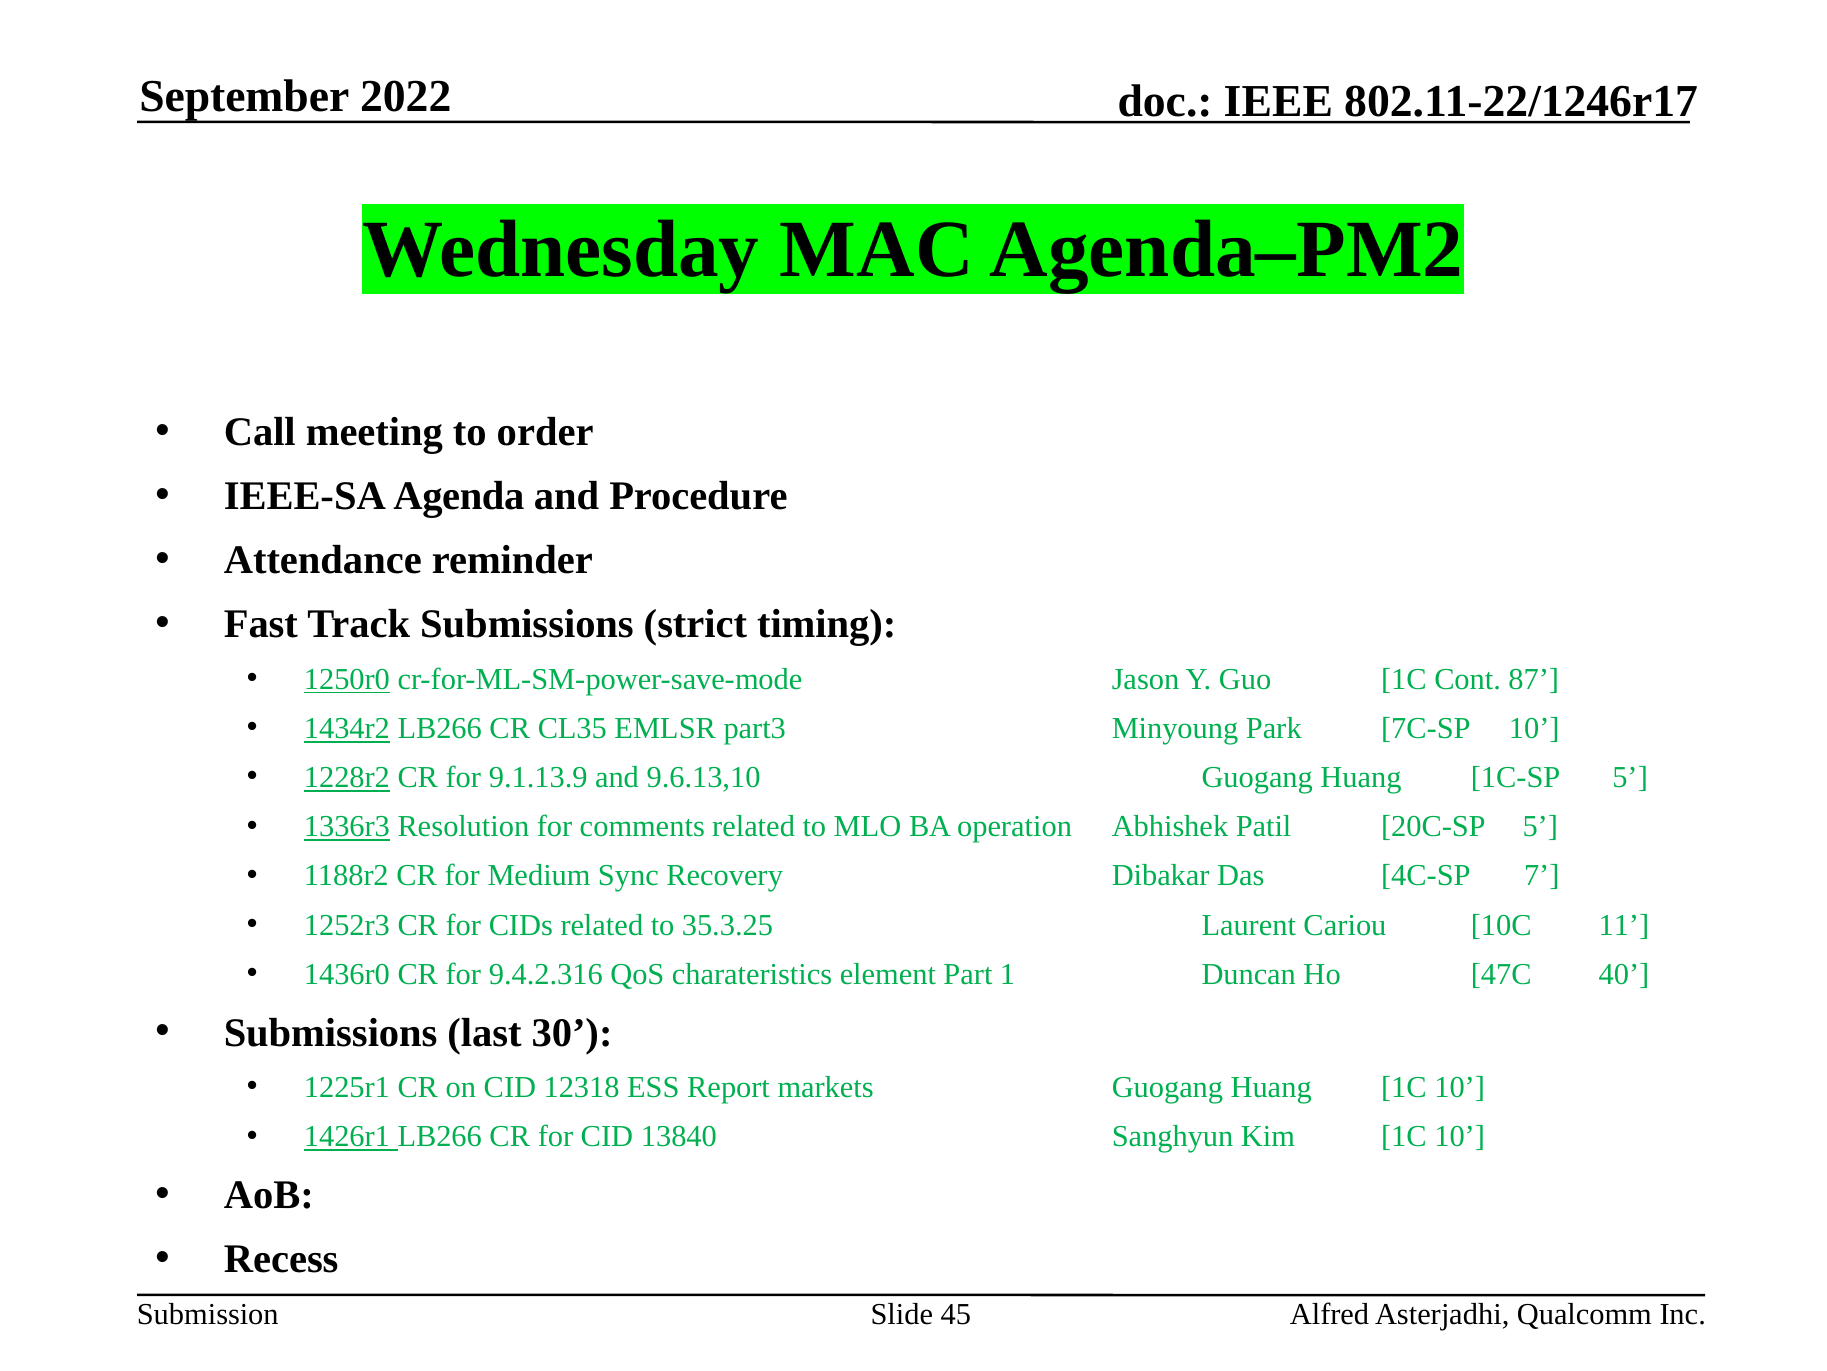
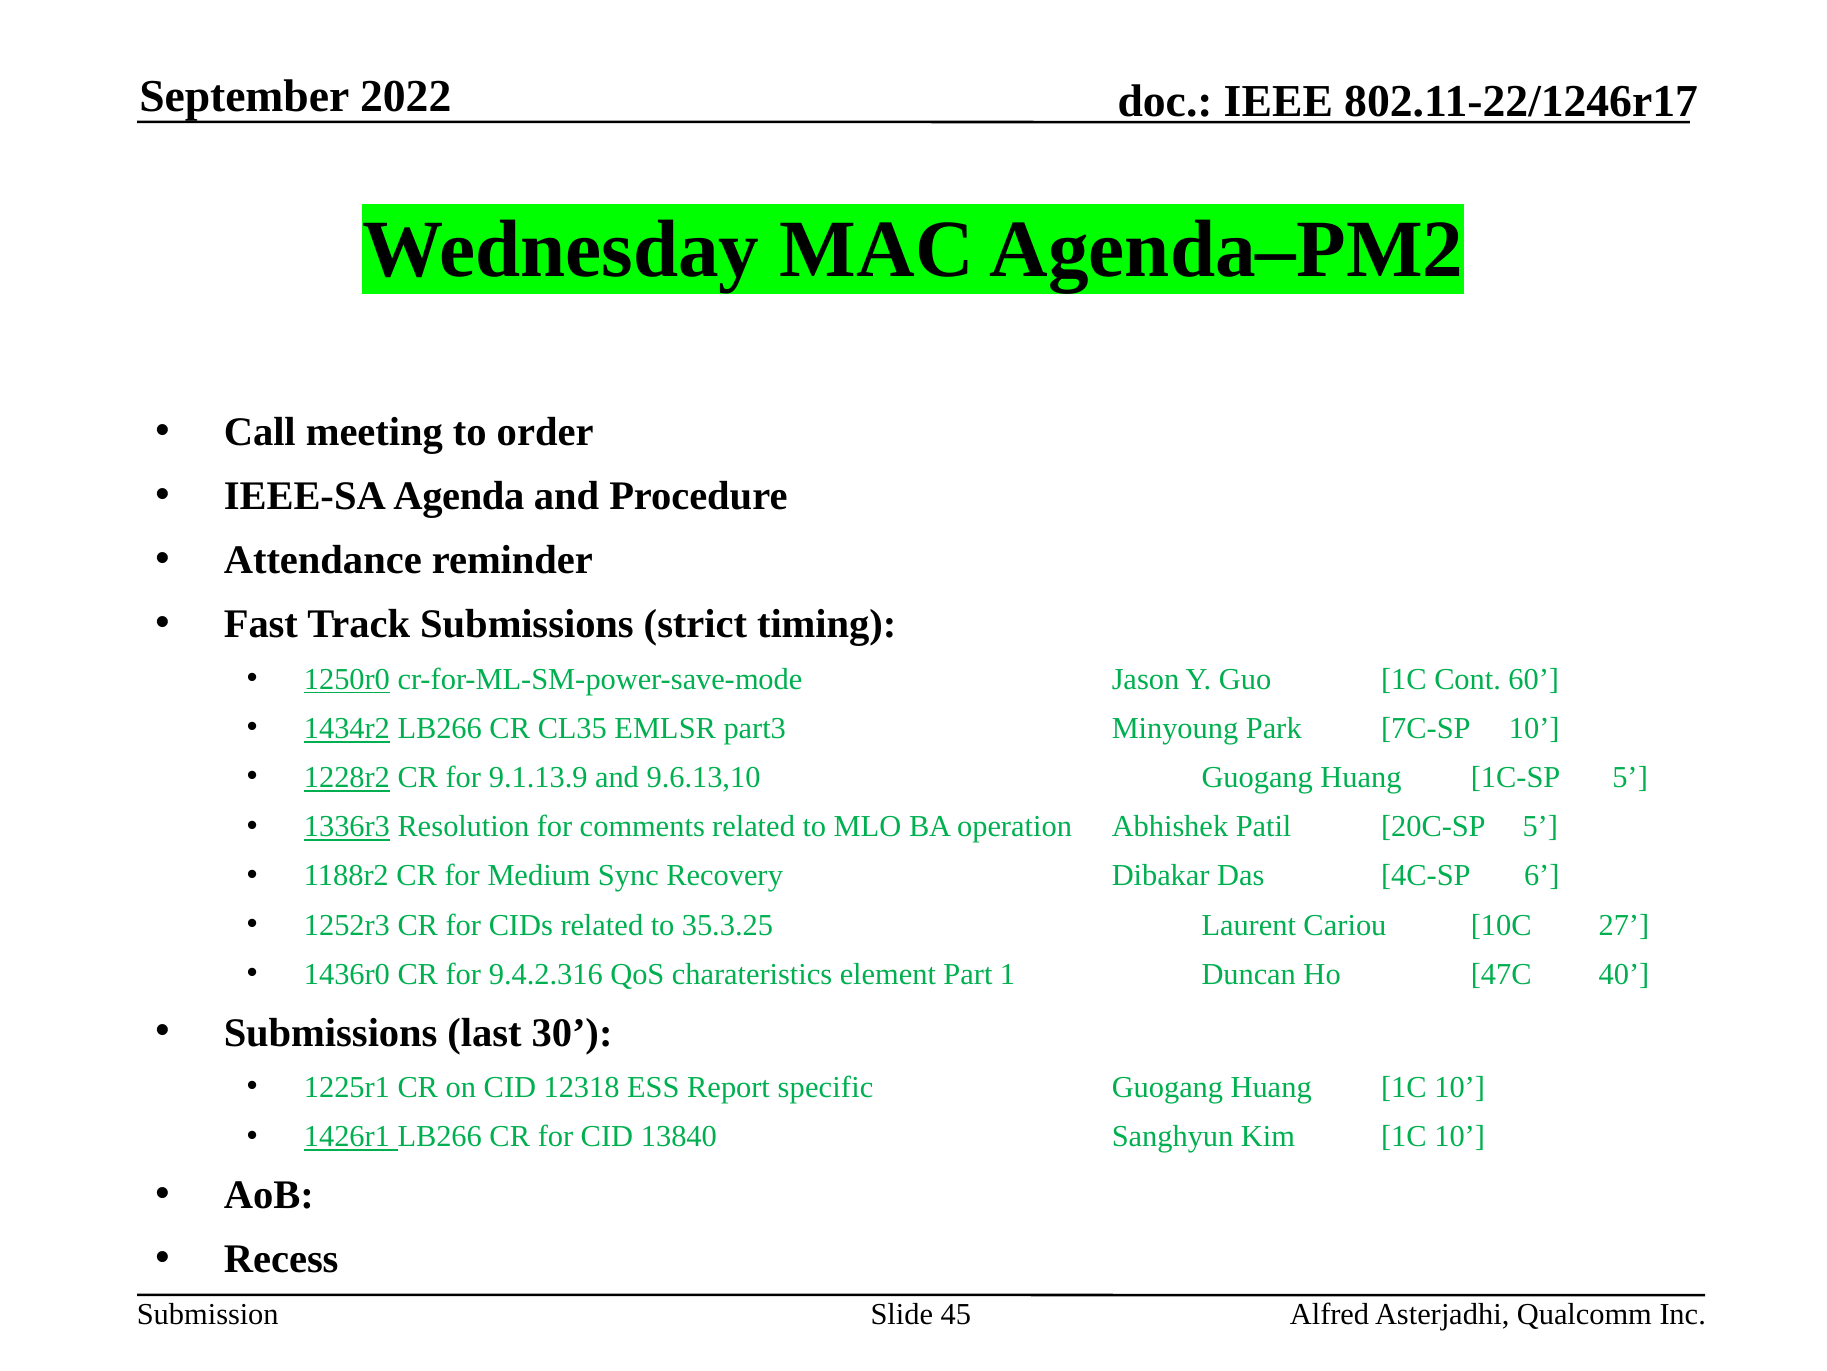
87: 87 -> 60 (1534, 679)
7: 7 -> 6 (1542, 875)
11: 11 -> 27 (1624, 925)
markets: markets -> specific (825, 1087)
